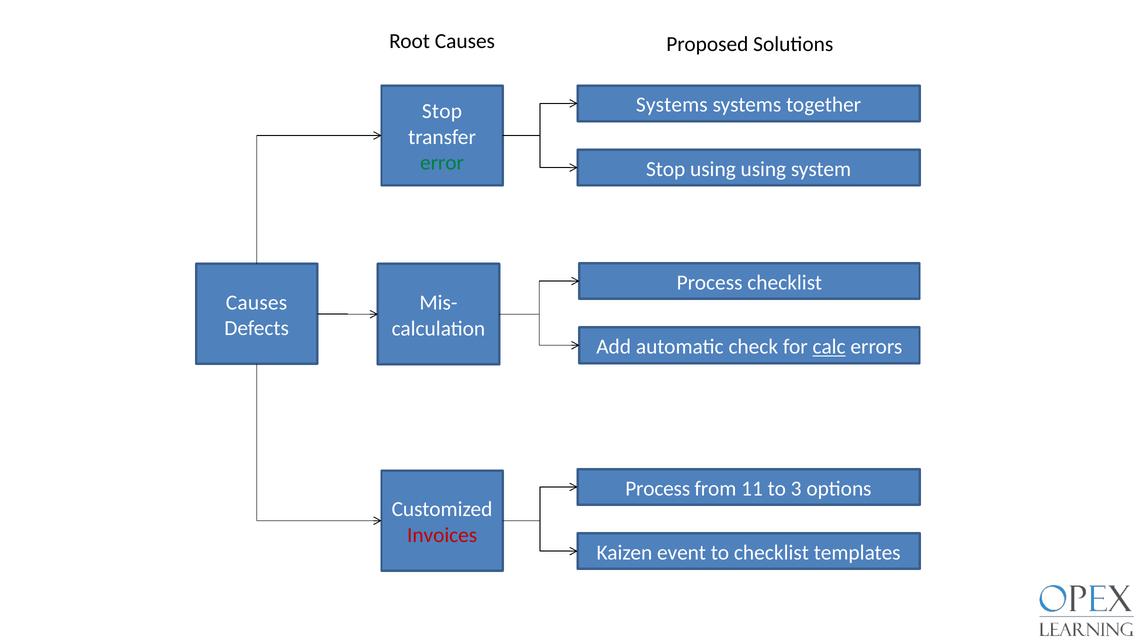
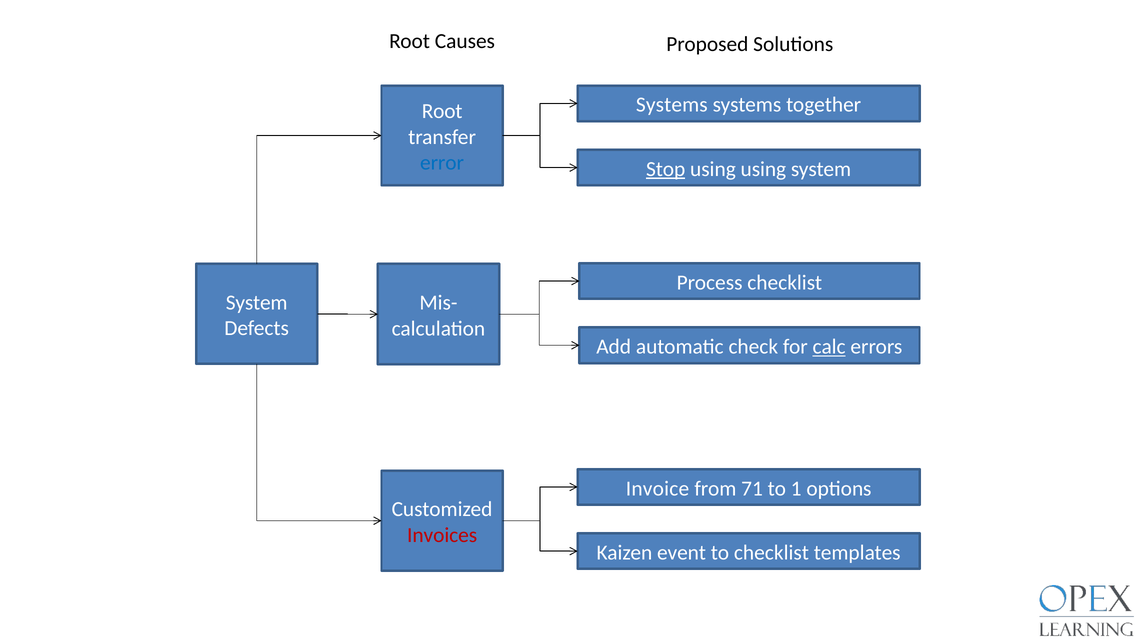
Stop: Stop -> Root (442, 111)
error colour: green -> blue (442, 163)
Stop underline: none -> present (666, 169)
Causes: Causes -> System (257, 302)
Process: Process -> Invoice (657, 488)
11: 11 -> 71 (752, 488)
3: 3 -> 1 (796, 488)
